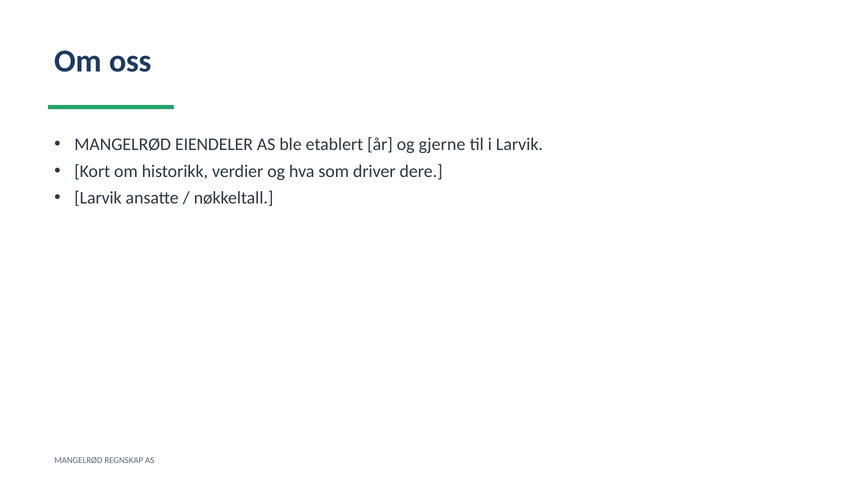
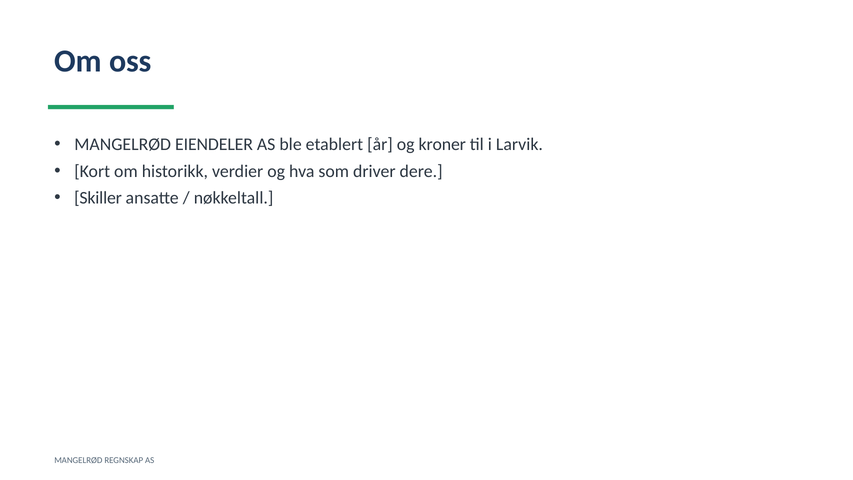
gjerne: gjerne -> kroner (442, 144)
Larvik: Larvik -> Skiller (98, 198)
